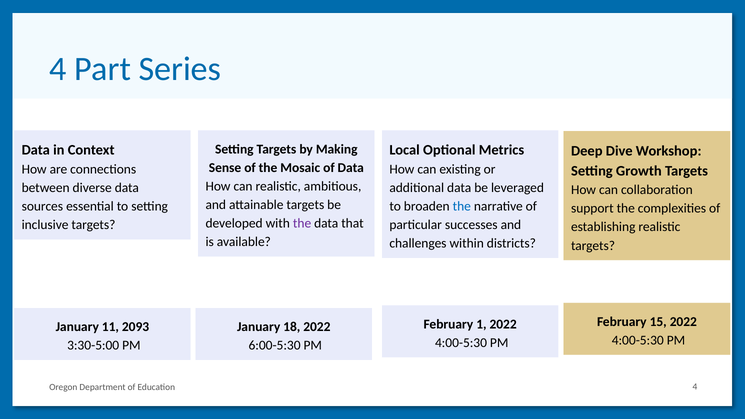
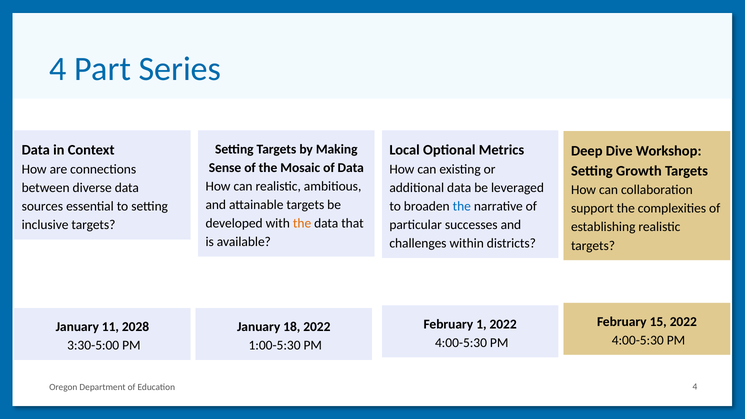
the colour: purple -> orange (302, 223)
2093: 2093 -> 2028 (136, 327)
6:00-5:30: 6:00-5:30 -> 1:00-5:30 (275, 346)
